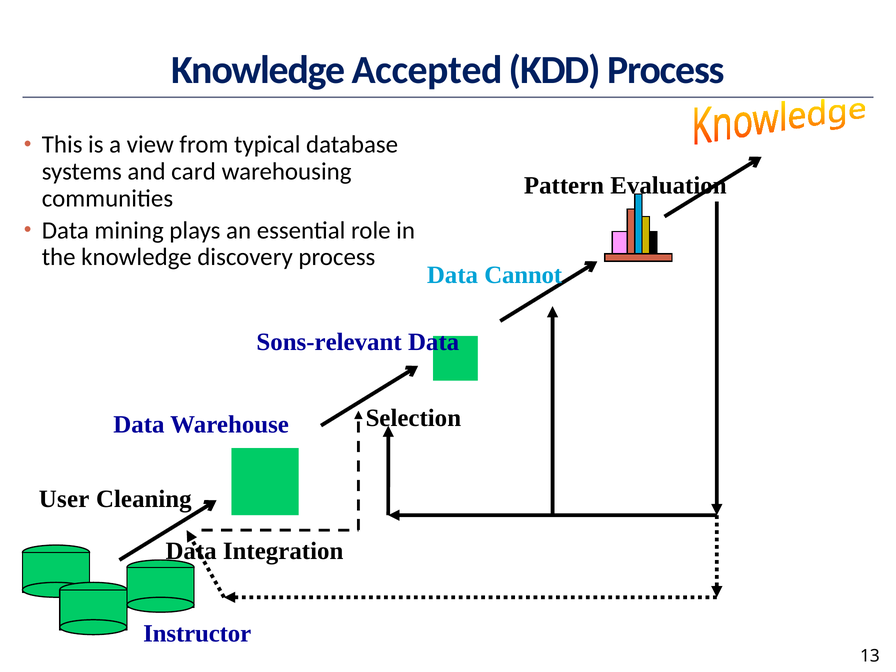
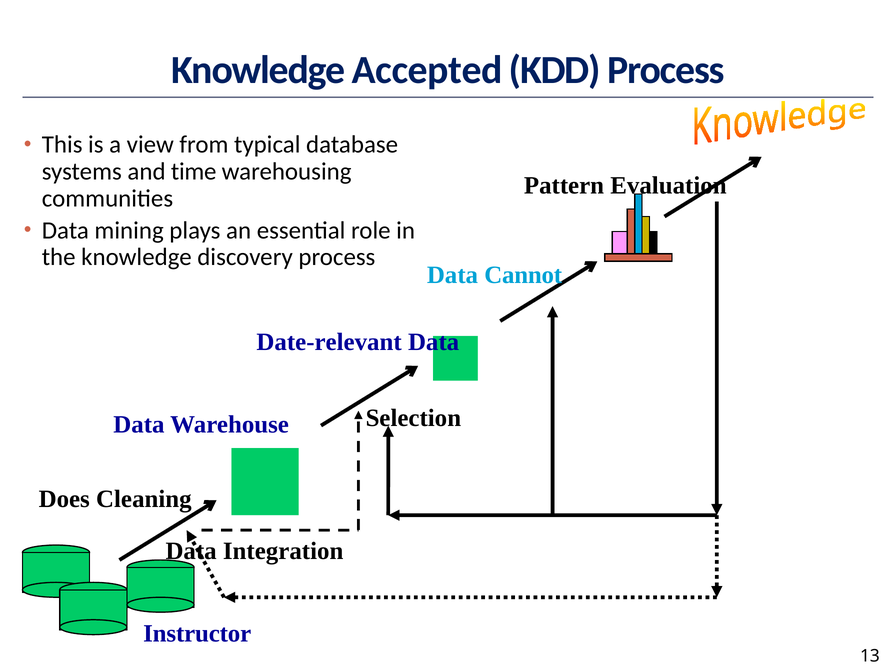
card: card -> time (194, 172)
Sons-relevant: Sons-relevant -> Date-relevant (329, 342)
User: User -> Does (64, 499)
